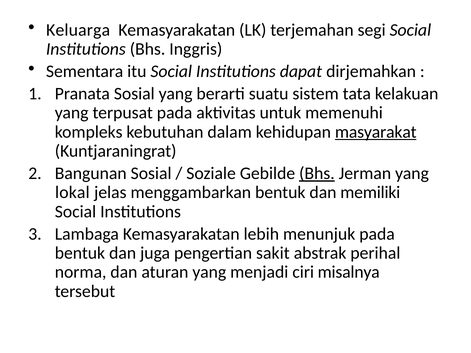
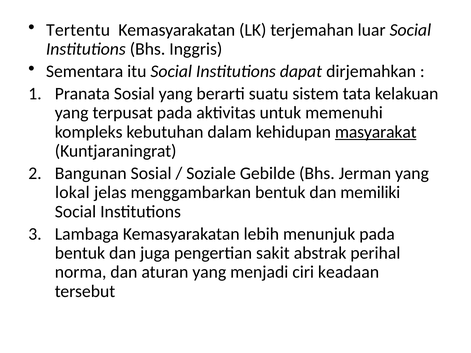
Keluarga: Keluarga -> Tertentu (78, 30)
segi: segi -> luar (372, 30)
Bhs underline: present -> none (317, 174)
misalnya: misalnya -> keadaan (349, 272)
